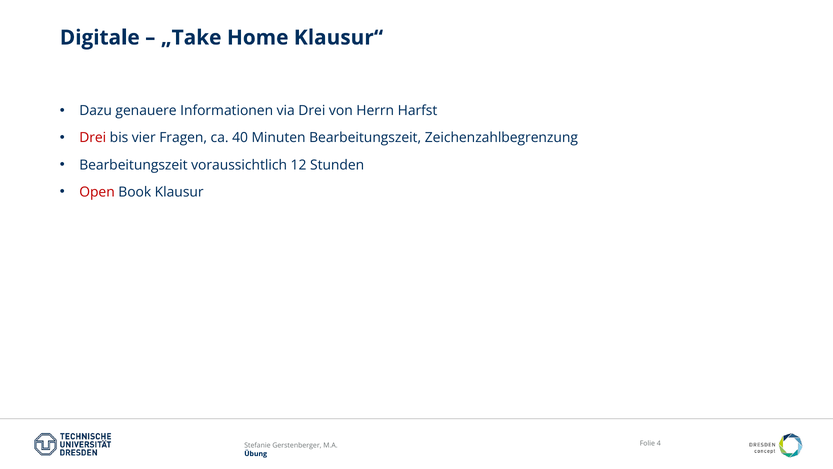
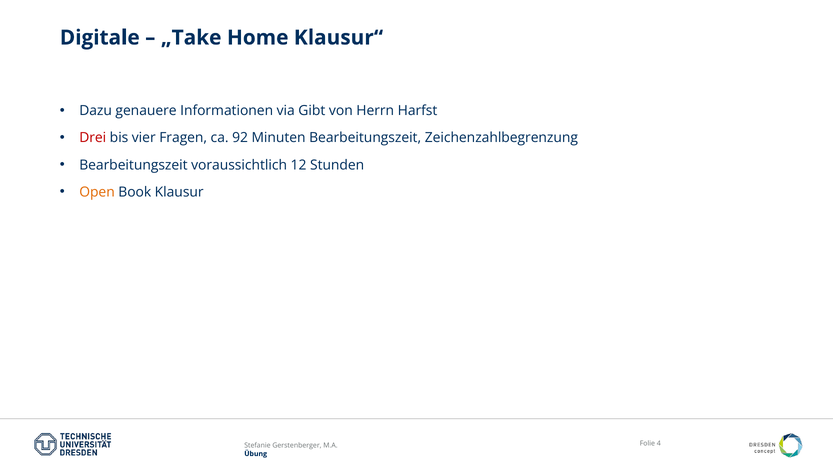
via Drei: Drei -> Gibt (312, 111)
40: 40 -> 92 (240, 138)
Open colour: red -> orange (97, 192)
